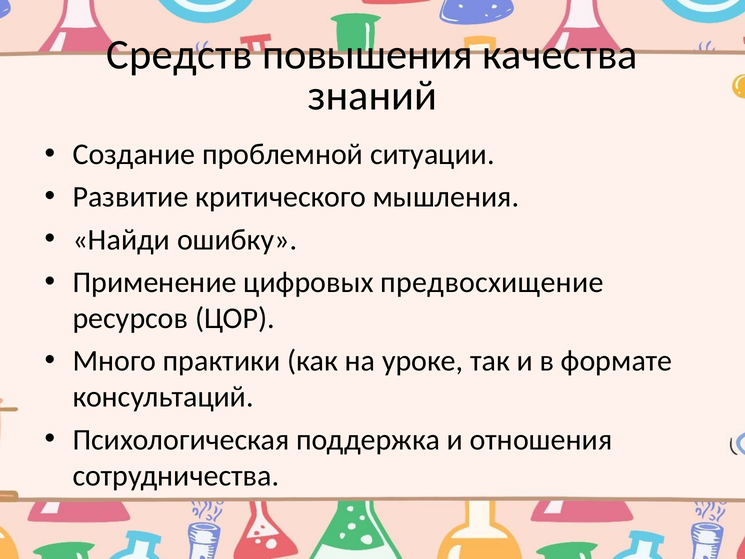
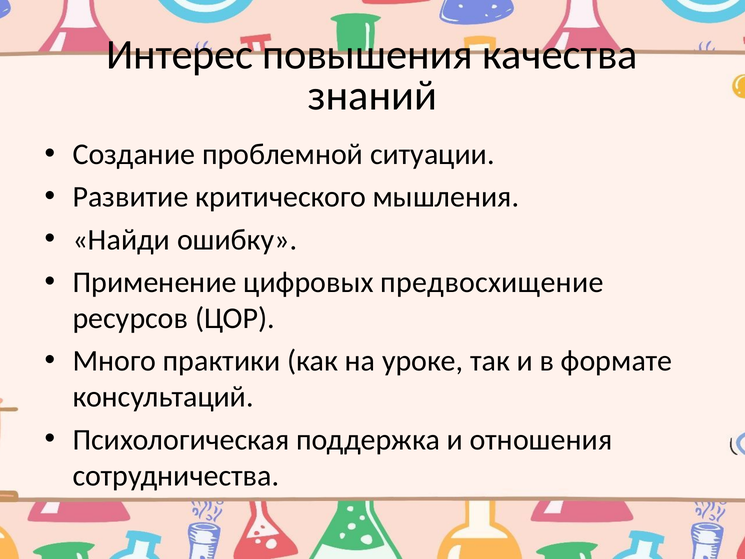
Средств: Средств -> Интерес (180, 55)
